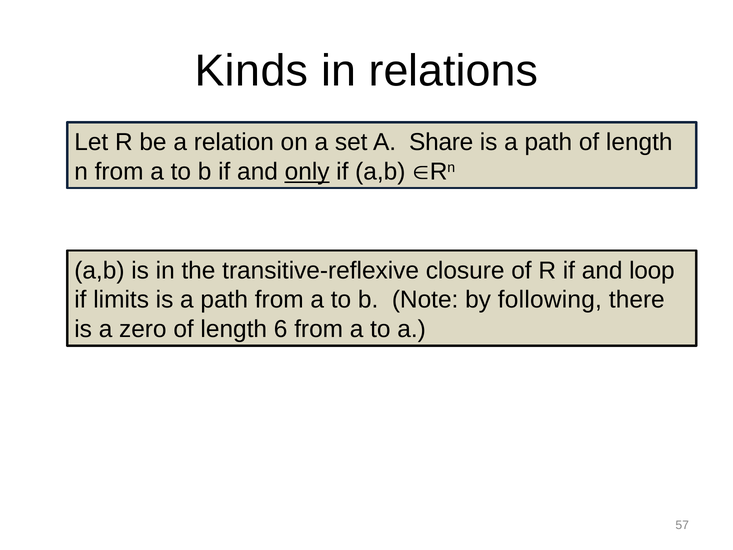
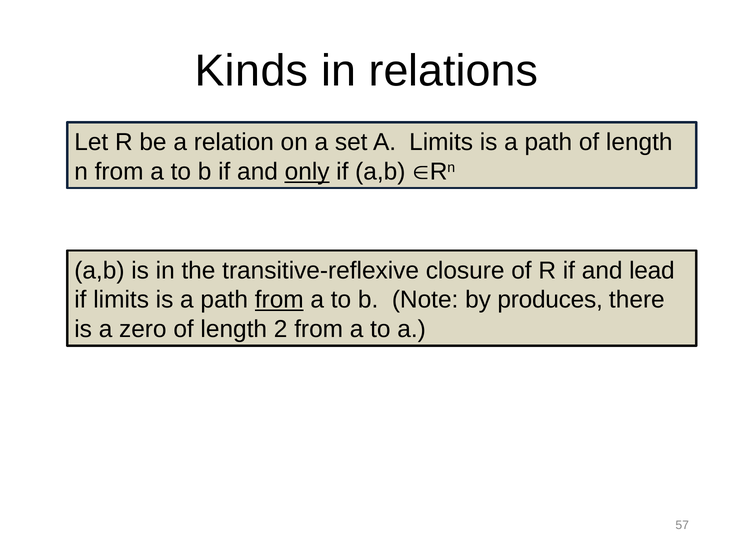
A Share: Share -> Limits (441, 142)
loop: loop -> lead (652, 270)
from underline: none -> present (279, 300)
following: following -> produces (550, 300)
6: 6 -> 2 (281, 329)
